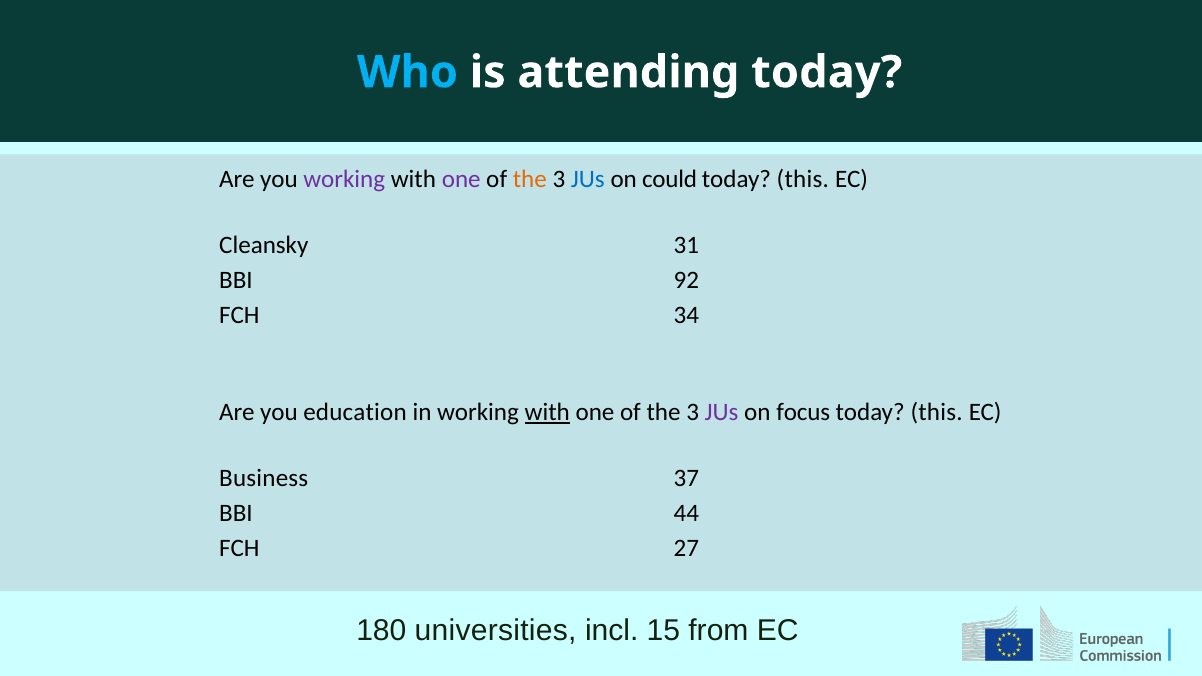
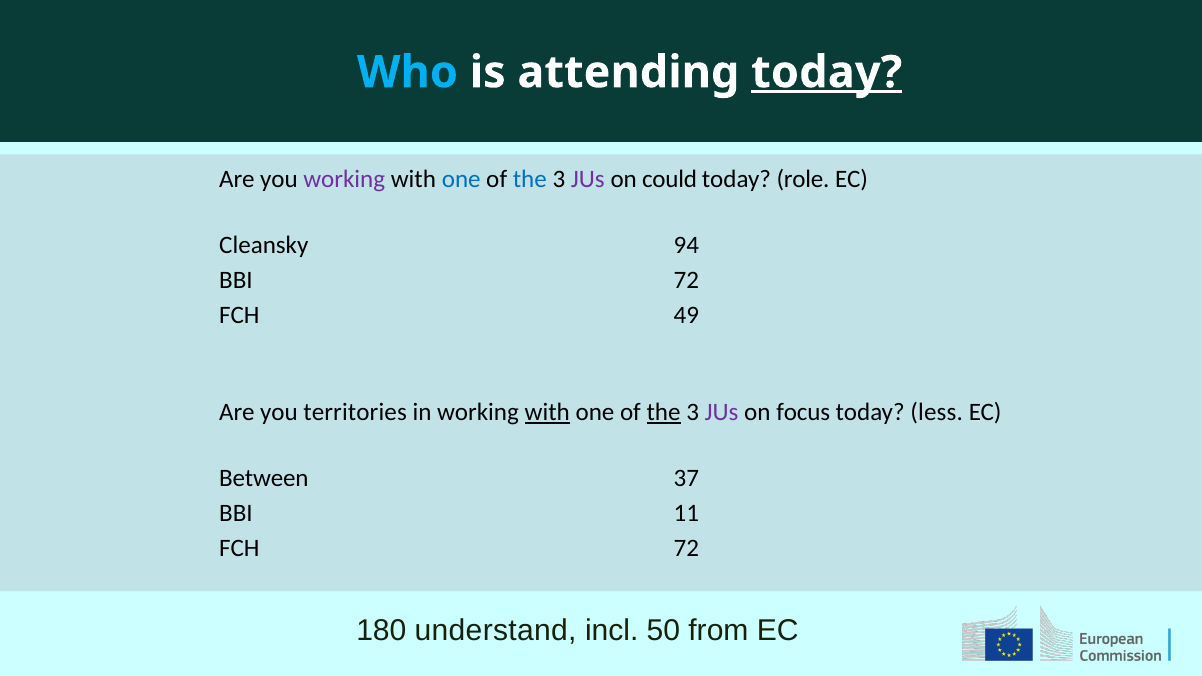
today underline: none -> present (827, 72)
one colour: purple -> blue (461, 179)
the colour: orange -> blue (530, 179)
JUs colour: blue -> purple (588, 179)
this: this -> role (803, 179)
31: 31 -> 94 (686, 245)
BBI 92: 92 -> 72 (686, 280)
34: 34 -> 49 (686, 316)
education: education -> territories (355, 412)
the underline: none -> present (664, 412)
this: this -> less (937, 412)
Business: Business -> Between (264, 478)
44: 44 -> 11 (686, 513)
FCH 27: 27 -> 72 (686, 549)
universities: universities -> understand (496, 630)
15: 15 -> 50 (663, 630)
